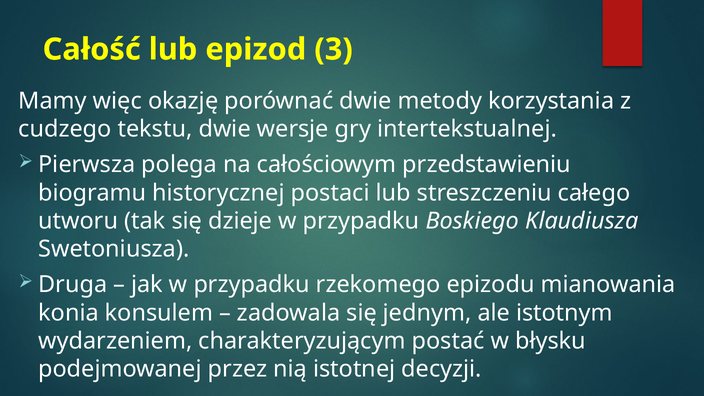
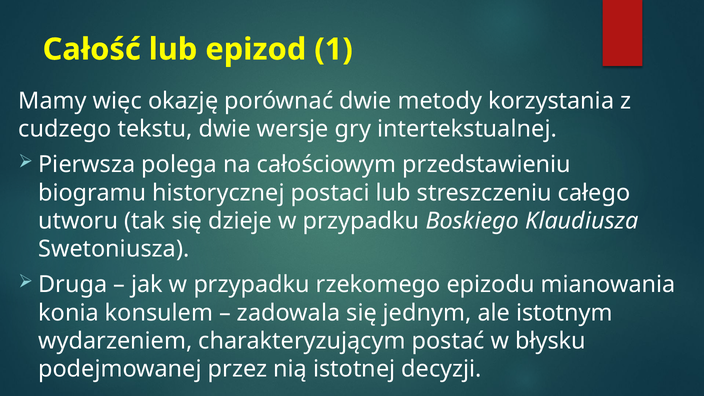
3: 3 -> 1 (334, 49)
